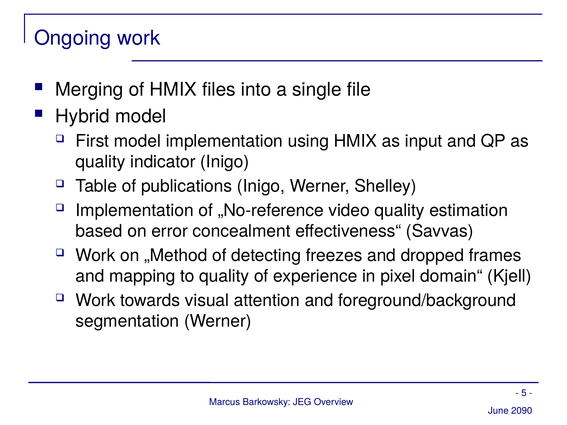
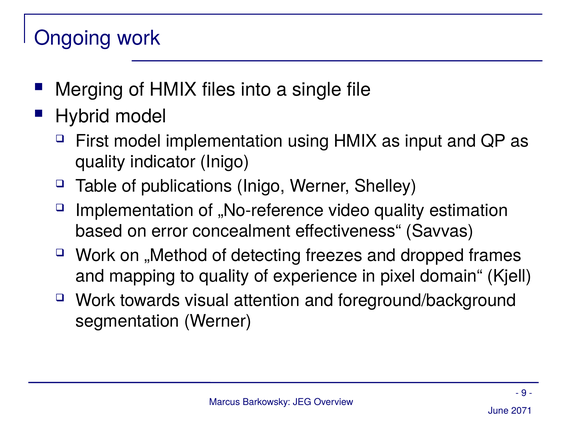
5: 5 -> 9 (524, 393)
2090: 2090 -> 2071 (522, 411)
